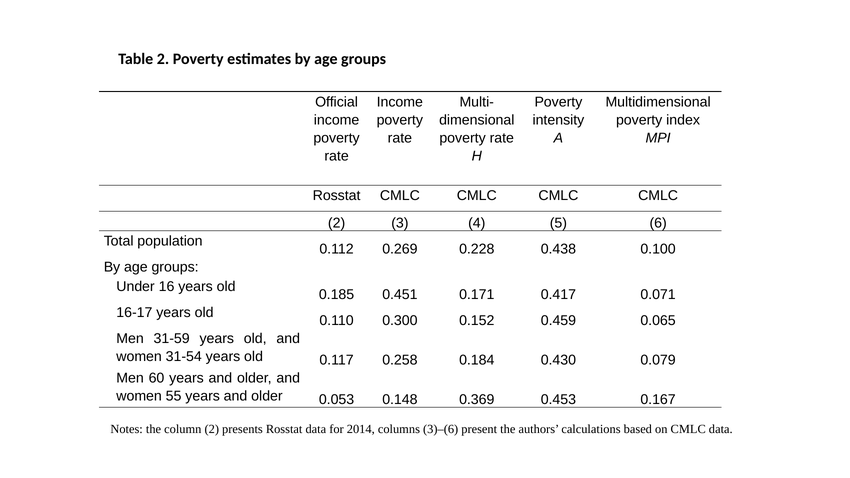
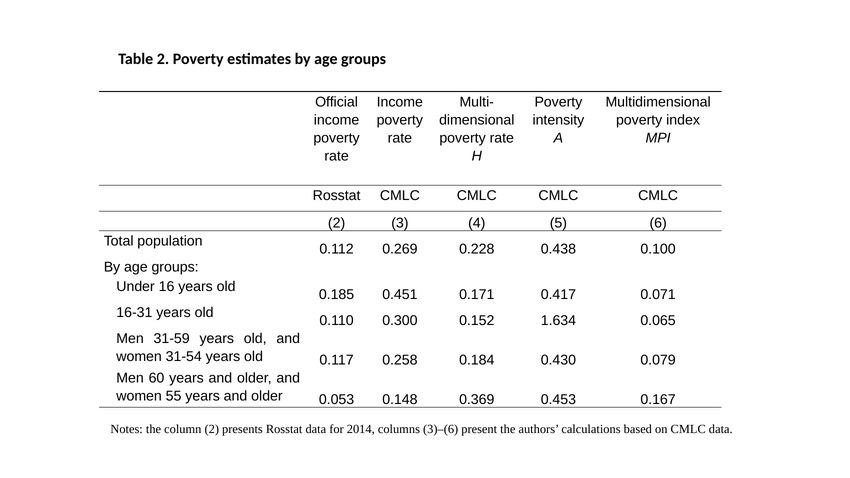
16-17: 16-17 -> 16-31 (134, 313)
0.459: 0.459 -> 1.634 (558, 321)
